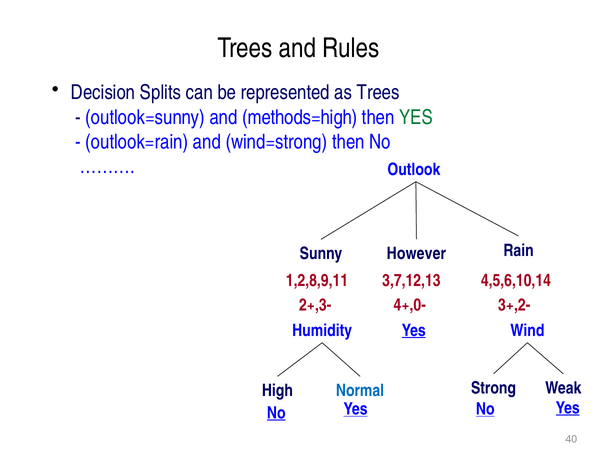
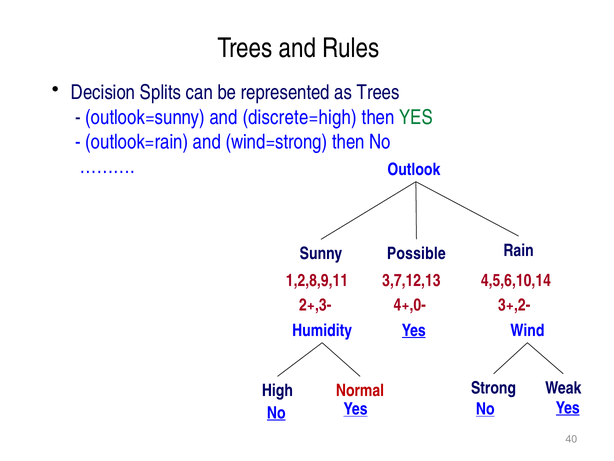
methods=high: methods=high -> discrete=high (300, 117)
However: However -> Possible (416, 254)
Normal colour: blue -> red (360, 390)
